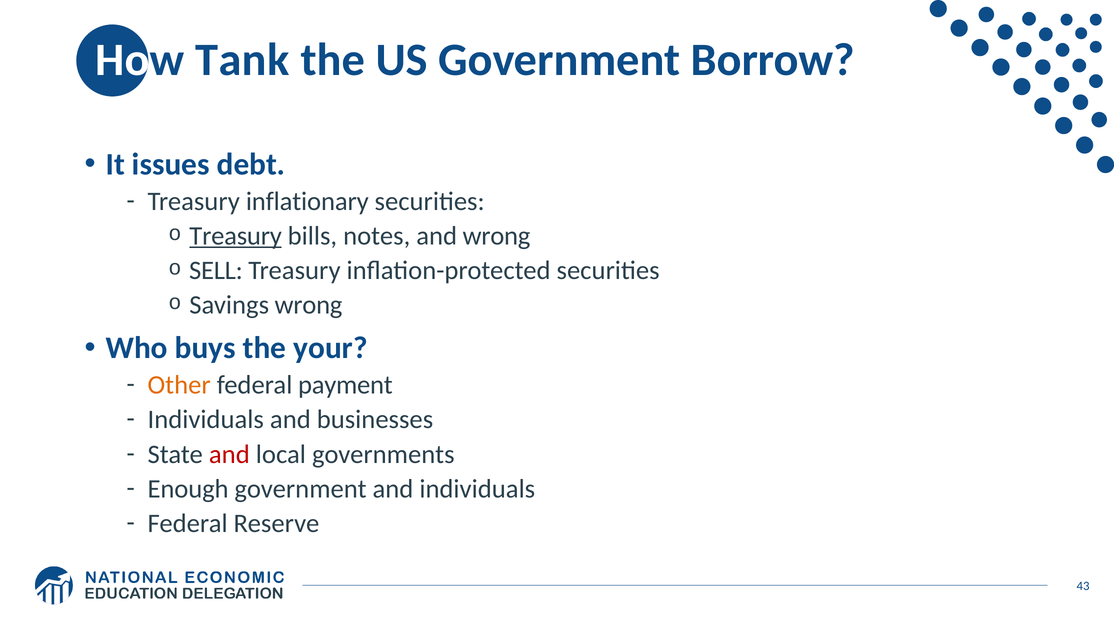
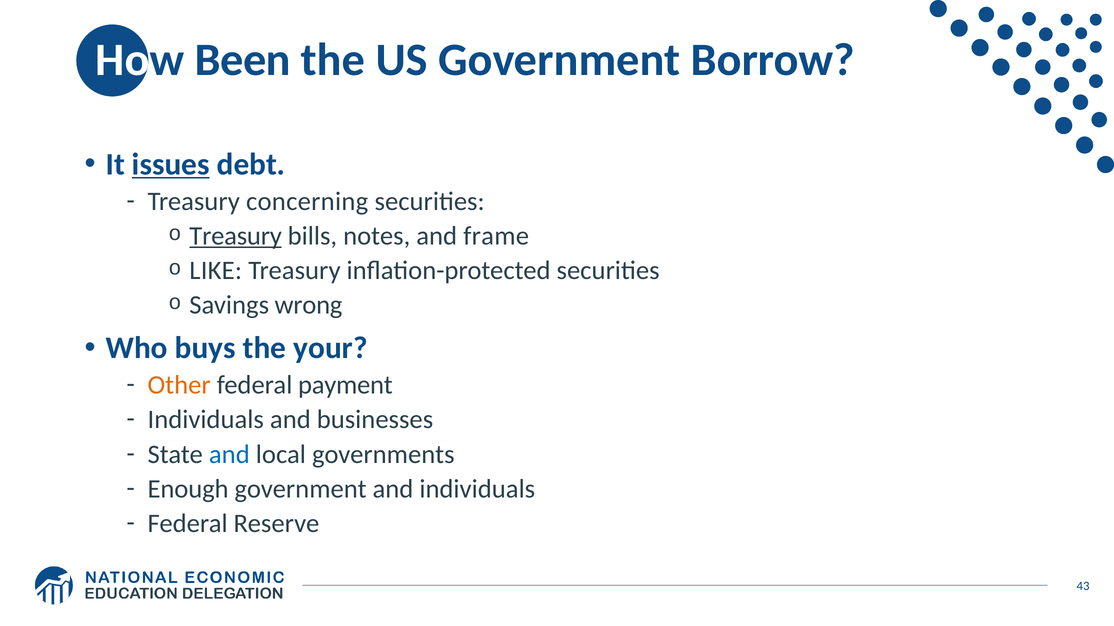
Tank: Tank -> Been (243, 60)
issues underline: none -> present (171, 164)
inflationary: inflationary -> concerning (307, 202)
and wrong: wrong -> frame (496, 236)
SELL: SELL -> LIKE (216, 271)
and colour: red -> blue (229, 455)
